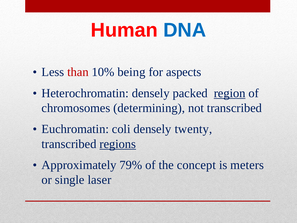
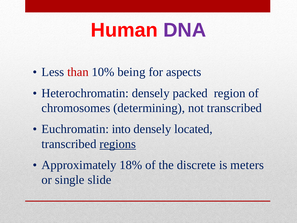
DNA colour: blue -> purple (185, 30)
region underline: present -> none (230, 93)
coli: coli -> into (121, 129)
twenty: twenty -> located (193, 129)
79%: 79% -> 18% (131, 165)
concept: concept -> discrete (196, 165)
laser: laser -> slide (100, 180)
